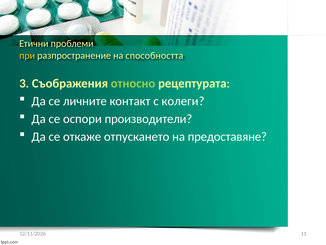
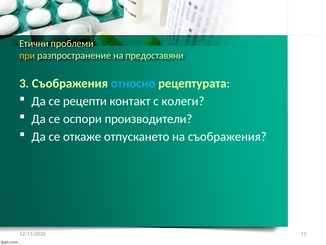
способността: способността -> предоставяни (155, 55)
относно colour: light green -> light blue (133, 83)
личните: личните -> рецепти (85, 101)
на предоставяне: предоставяне -> съображения (227, 137)
